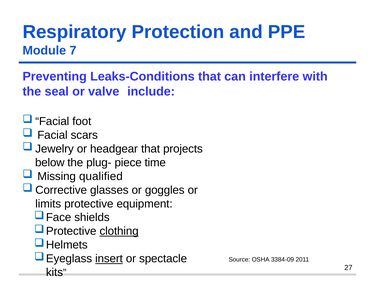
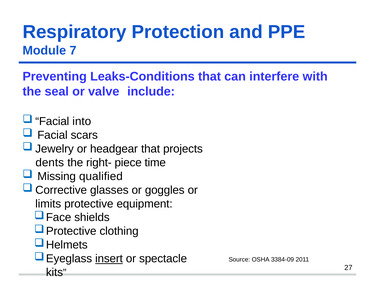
foot: foot -> into (82, 121)
below: below -> dents (50, 163)
plug-: plug- -> right- (99, 163)
clothing underline: present -> none (119, 231)
